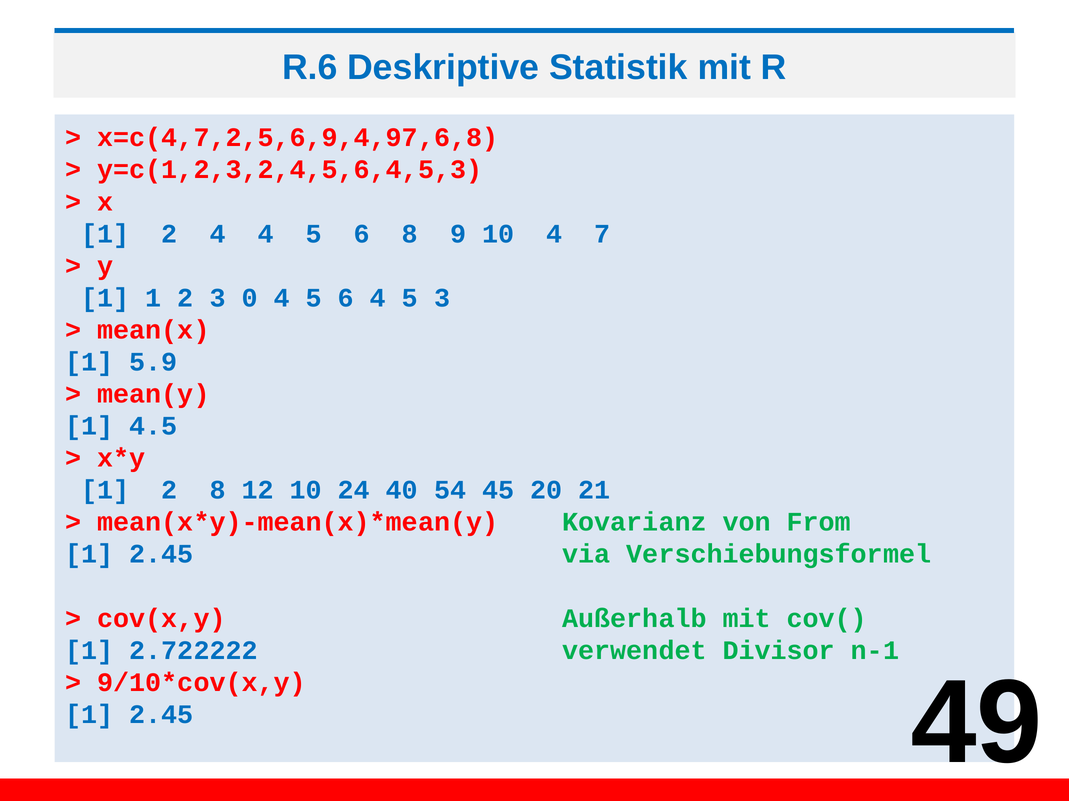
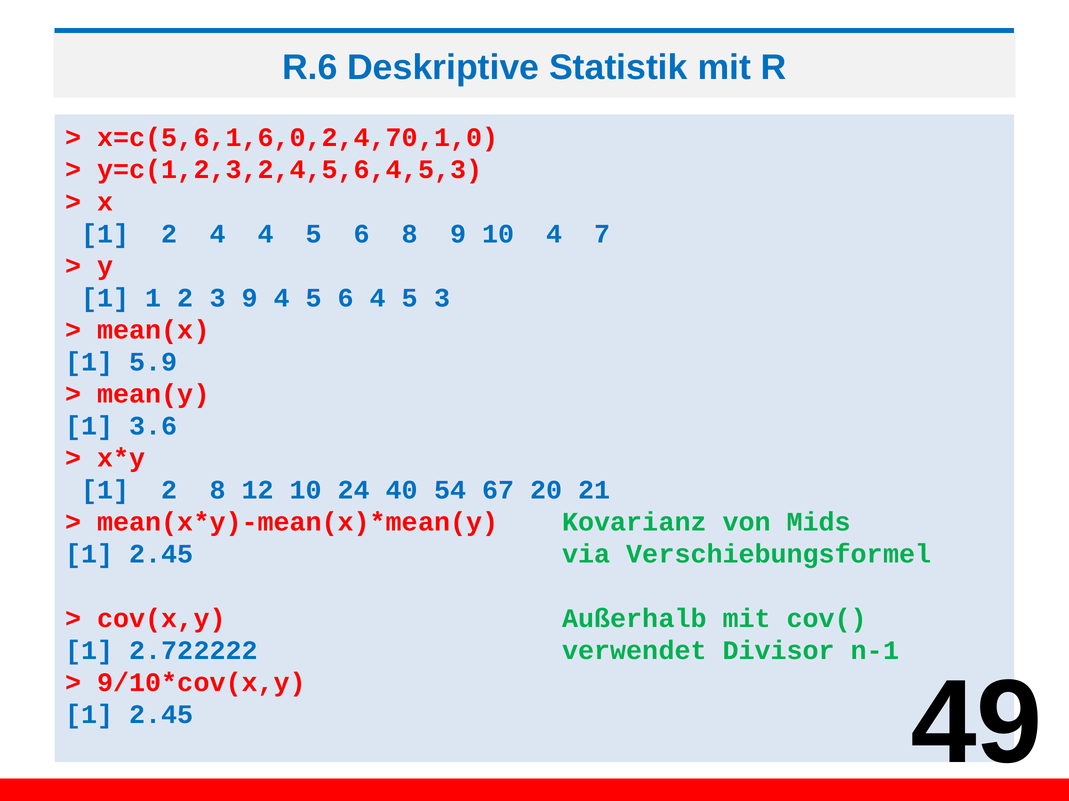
x=c(4,7,2,5,6,9,4,97,6,8: x=c(4,7,2,5,6,9,4,97,6,8 -> x=c(5,6,1,6,0,2,4,70,1,0 (298, 138)
3 0: 0 -> 9 (250, 298)
4.5: 4.5 -> 3.6 (153, 426)
45: 45 -> 67 (498, 491)
From: From -> Mids (819, 523)
